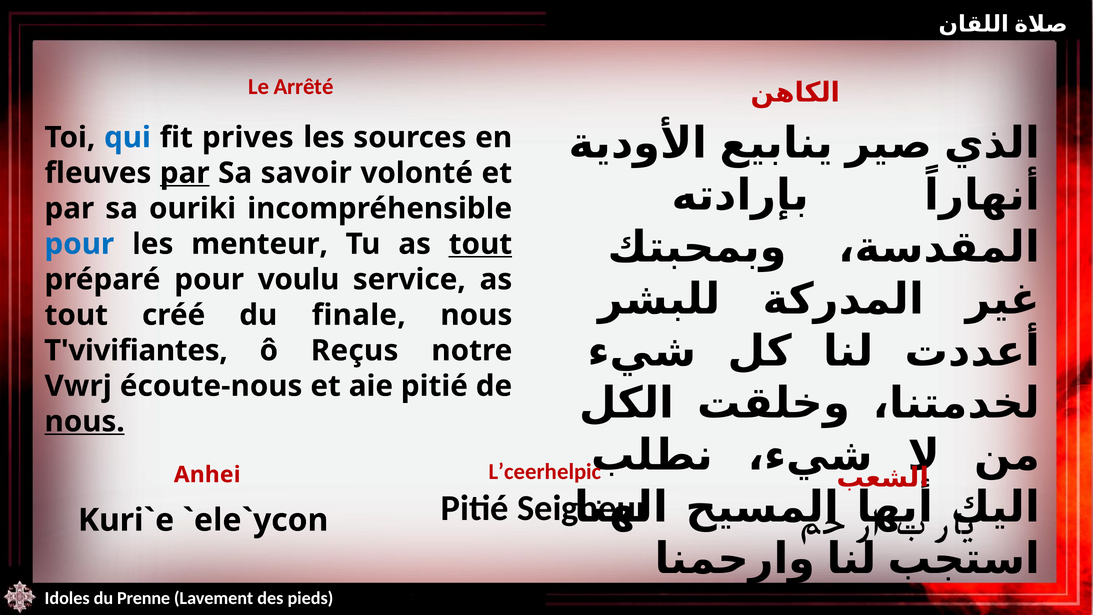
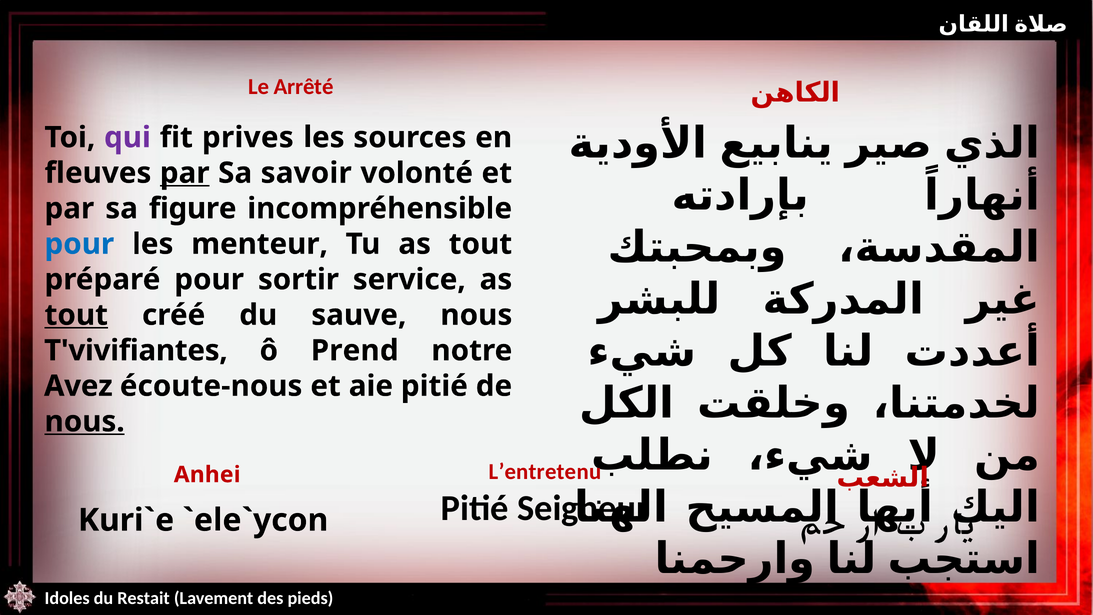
qui colour: blue -> purple (127, 137)
ouriki: ouriki -> figure (193, 208)
tout underline: present -> none (480, 244)
voulu: voulu -> sortir (298, 279)
tout underline: none -> present (76, 315)
finale: finale -> sauve (359, 315)
Reçus: Reçus -> Prend (355, 350)
Vwrj: Vwrj -> Avez (78, 386)
L’ceerhelpic: L’ceerhelpic -> L’entretenu (545, 472)
Prenne: Prenne -> Restait (144, 598)
